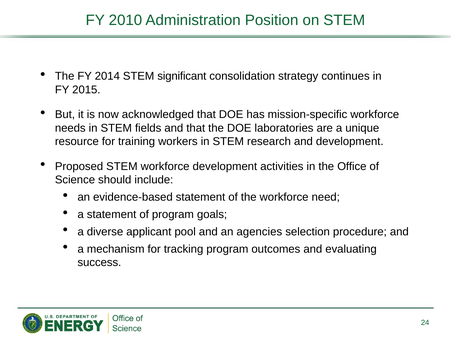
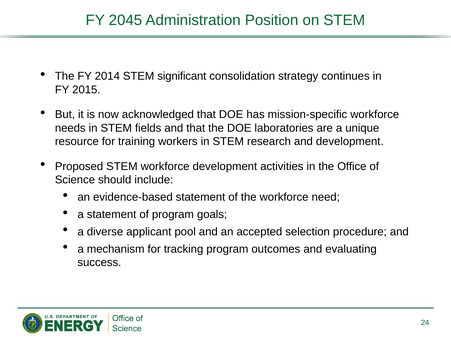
2010: 2010 -> 2045 (125, 20)
agencies: agencies -> accepted (259, 232)
